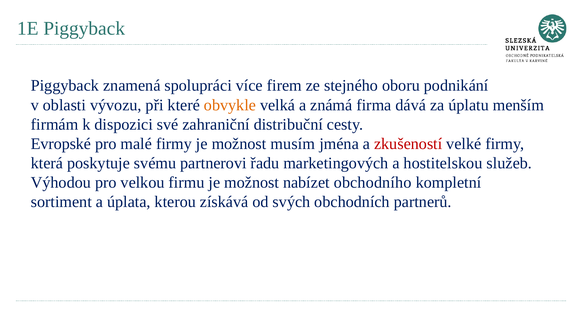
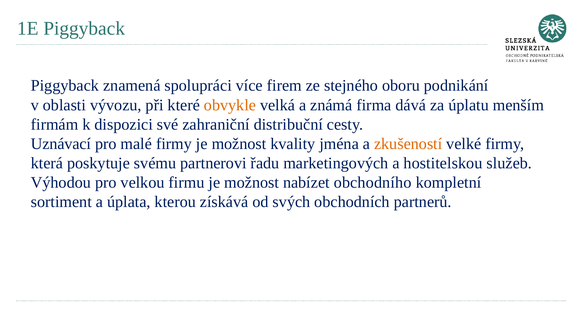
Evropské: Evropské -> Uznávací (61, 144)
musím: musím -> kvality (293, 144)
zkušeností colour: red -> orange (408, 144)
